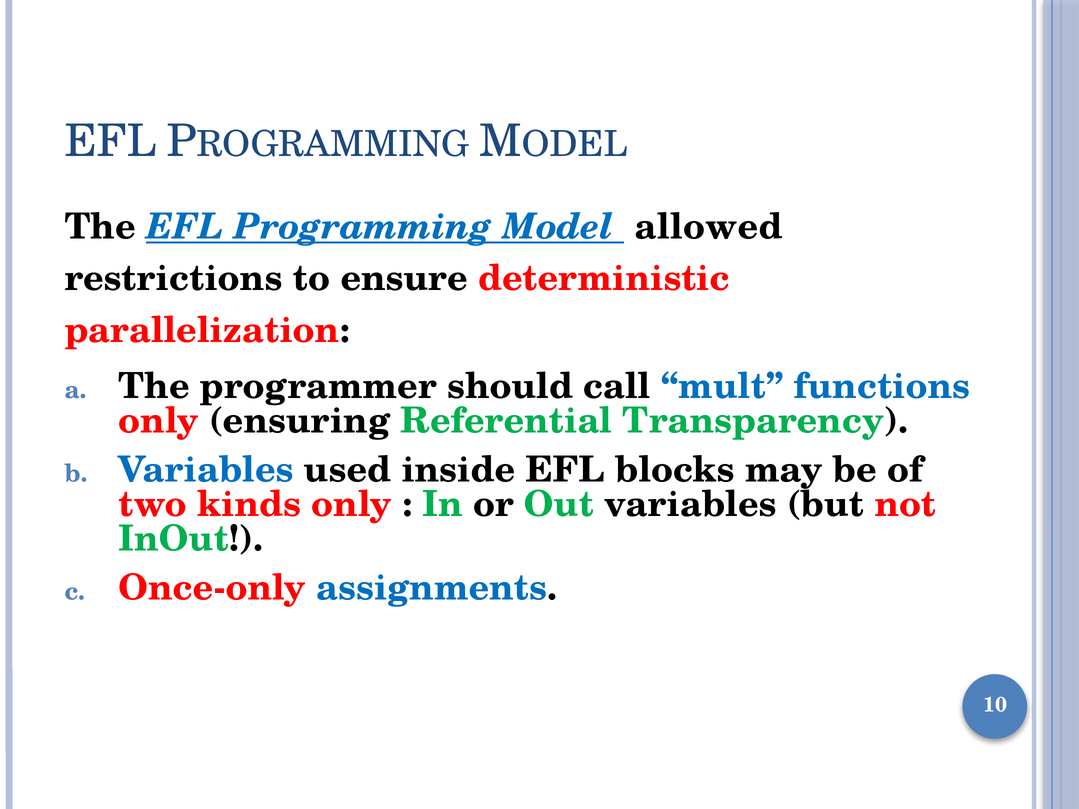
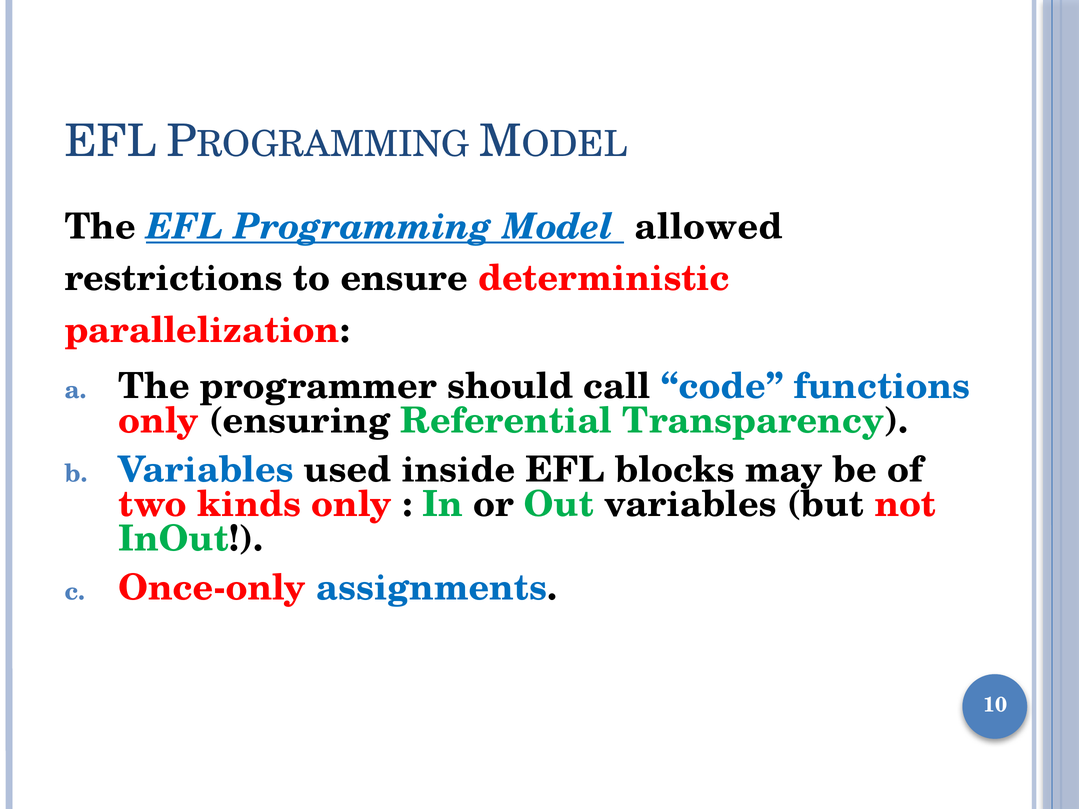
mult: mult -> code (722, 387)
